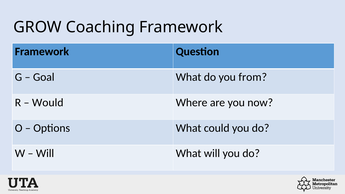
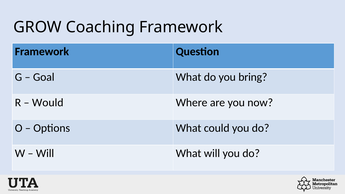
from: from -> bring (253, 77)
